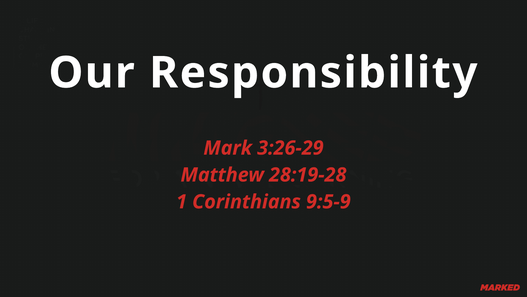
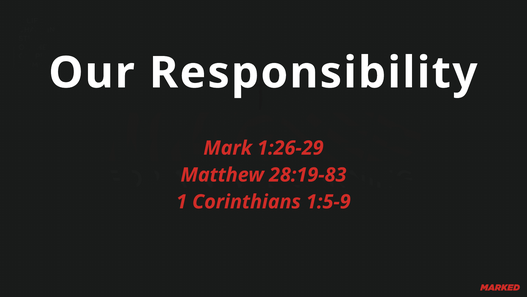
3:26-29: 3:26-29 -> 1:26-29 (290, 148)
28:19-28: 28:19-28 -> 28:19-83 (308, 175)
9:5-9: 9:5-9 -> 1:5-9 (328, 201)
